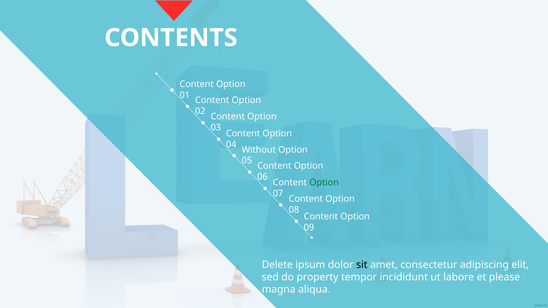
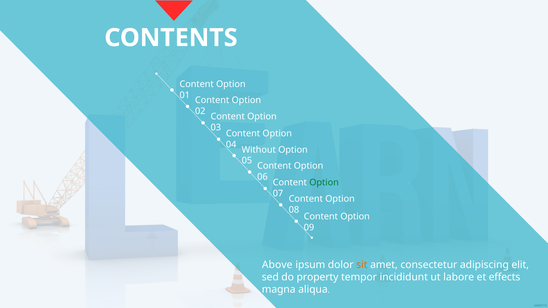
Delete: Delete -> Above (277, 265)
sit colour: black -> orange (362, 265)
please: please -> effects (505, 277)
